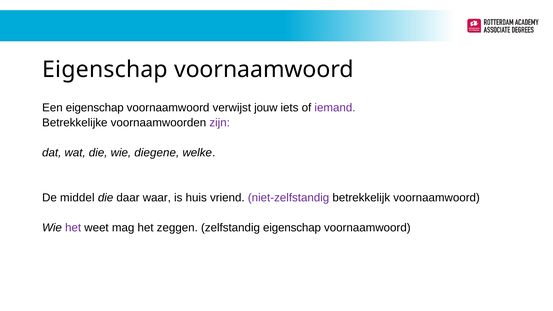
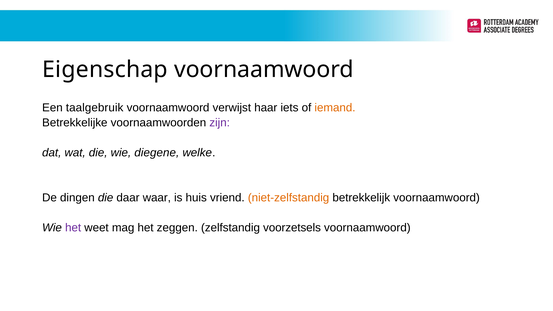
Een eigenschap: eigenschap -> taalgebruik (95, 108)
jouw: jouw -> haar (266, 108)
iemand colour: purple -> orange (335, 108)
middel: middel -> dingen (77, 198)
niet-zelfstandig colour: purple -> orange (289, 198)
zelfstandig eigenschap: eigenschap -> voorzetsels (292, 228)
